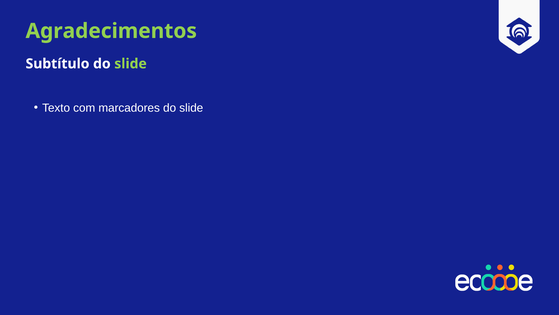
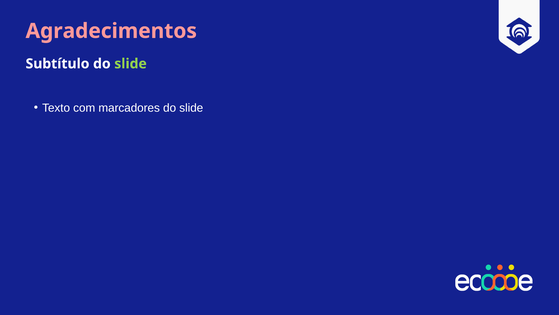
Agradecimentos colour: light green -> pink (111, 31)
